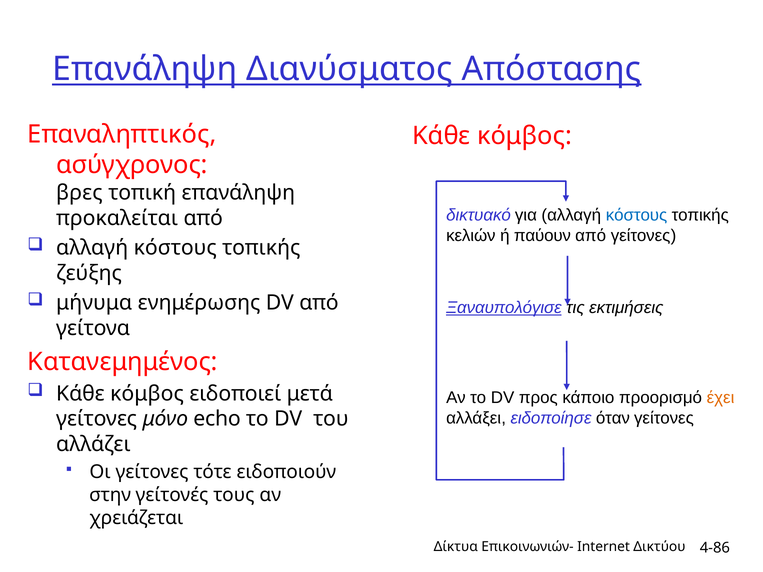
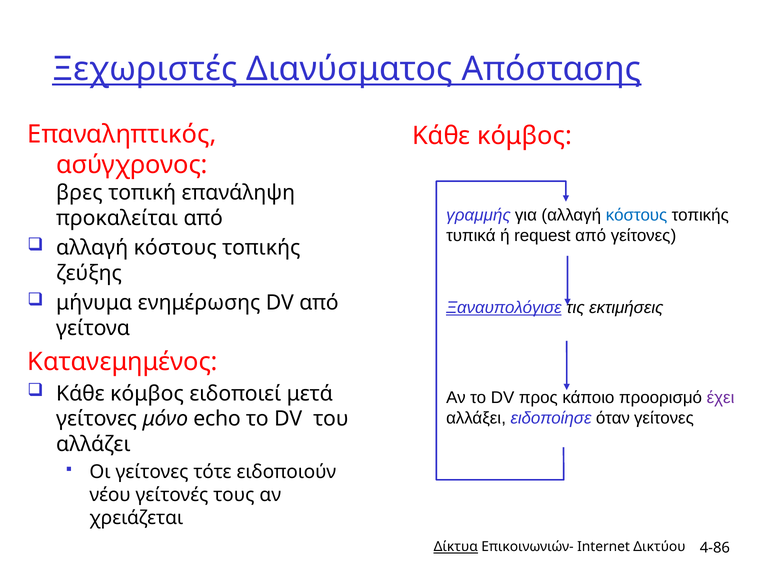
Επανάληψη: Επανάληψη -> Ξεχωριστές (145, 69)
δικτυακό: δικτυακό -> γραμμής (478, 215)
κελιών: κελιών -> τυπικά (471, 236)
παύουν: παύουν -> request (542, 236)
έχει colour: orange -> purple (721, 398)
στην: στην -> νέου (110, 495)
Δίκτυα underline: none -> present (456, 547)
